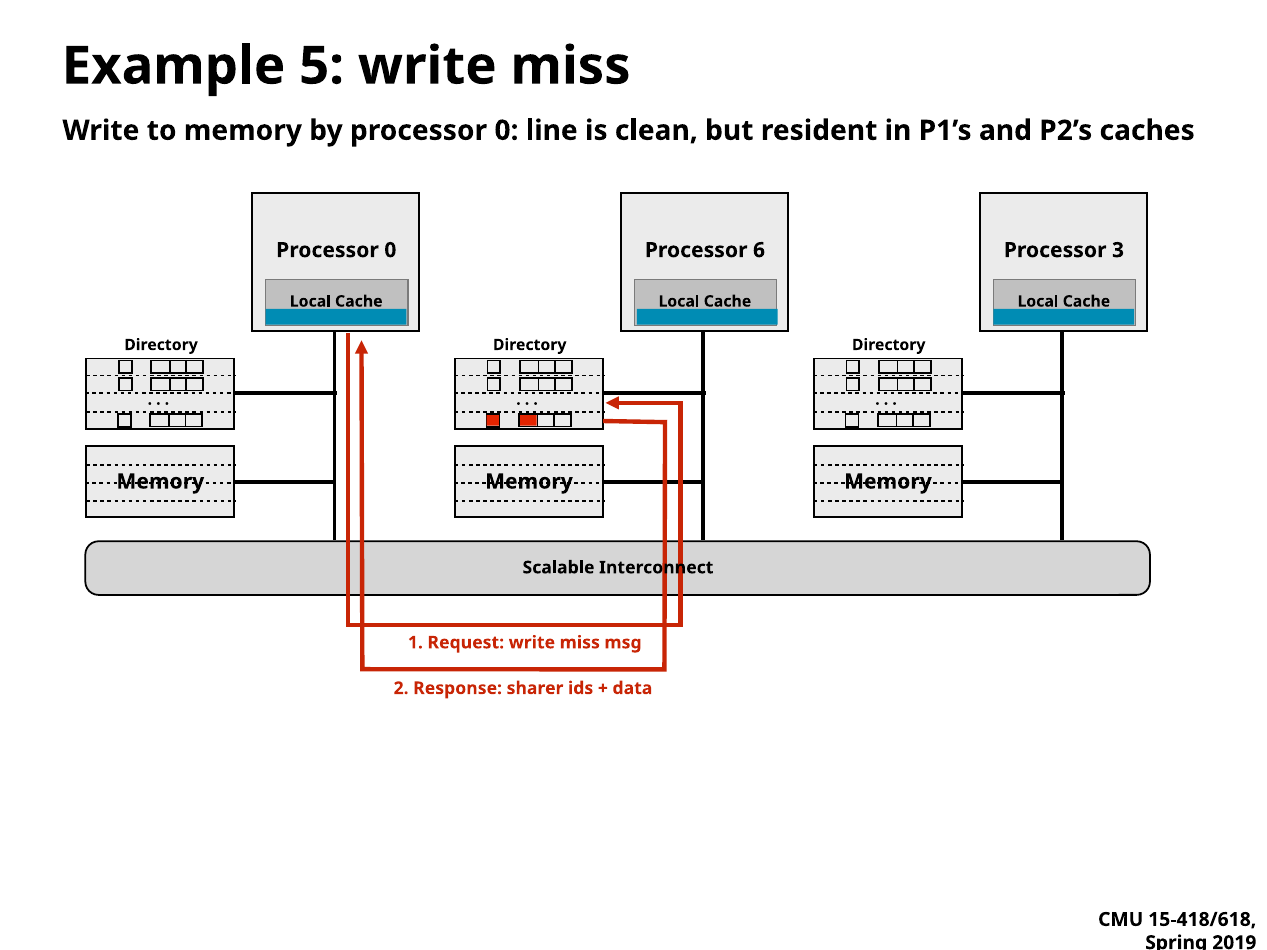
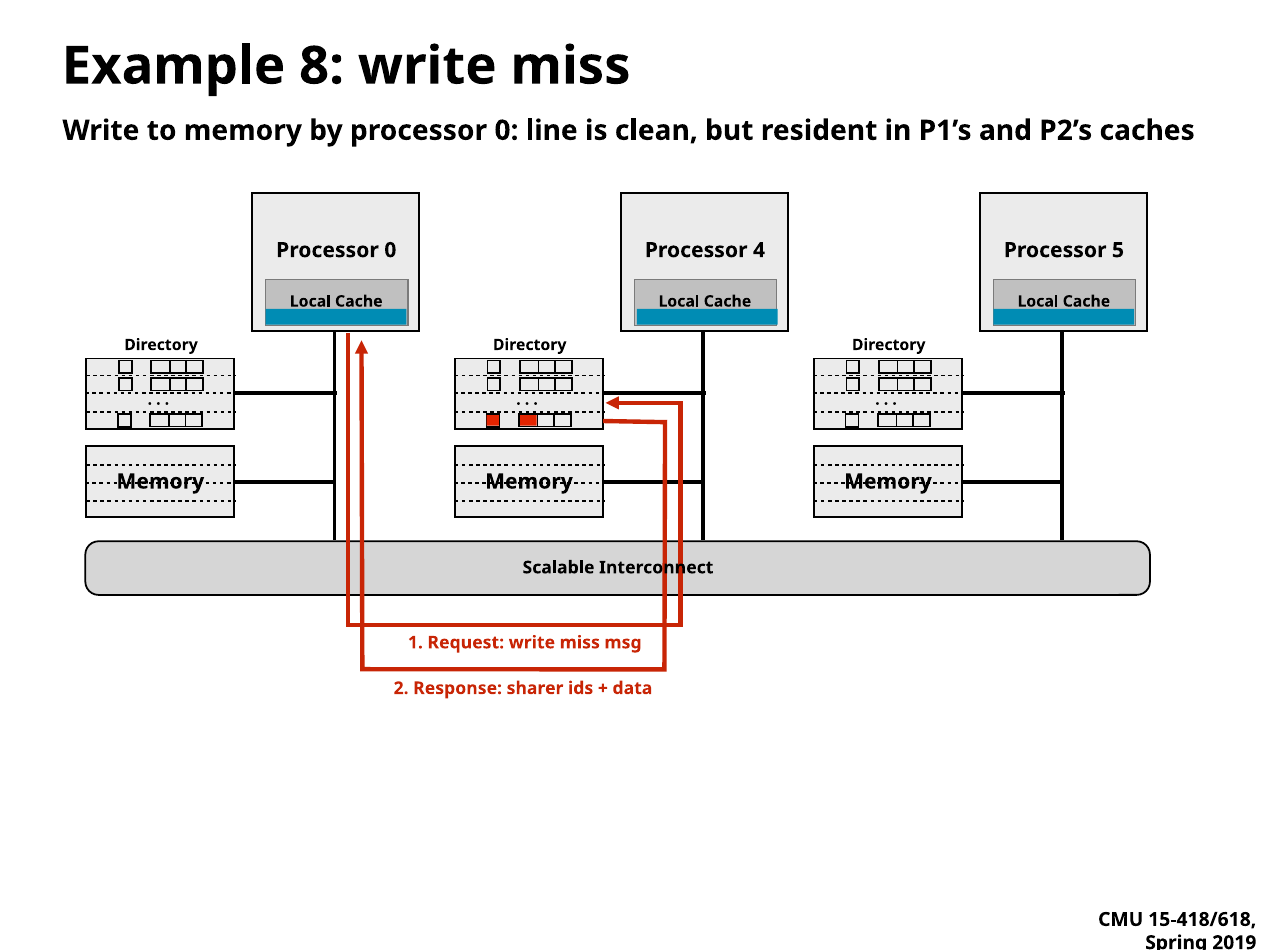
5: 5 -> 8 (322, 66)
6: 6 -> 4 (759, 250)
3: 3 -> 5 (1118, 250)
